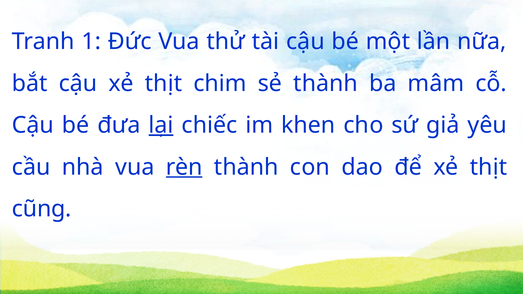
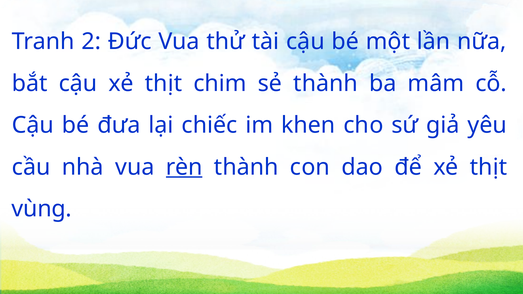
1: 1 -> 2 (91, 42)
lại underline: present -> none (161, 125)
cũng: cũng -> vùng (42, 209)
